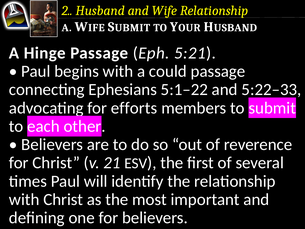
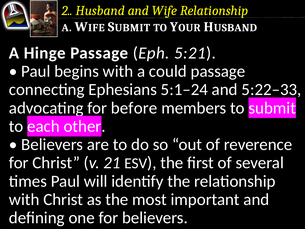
5:1–22: 5:1–22 -> 5:1–24 (184, 90)
efforts: efforts -> before (134, 108)
